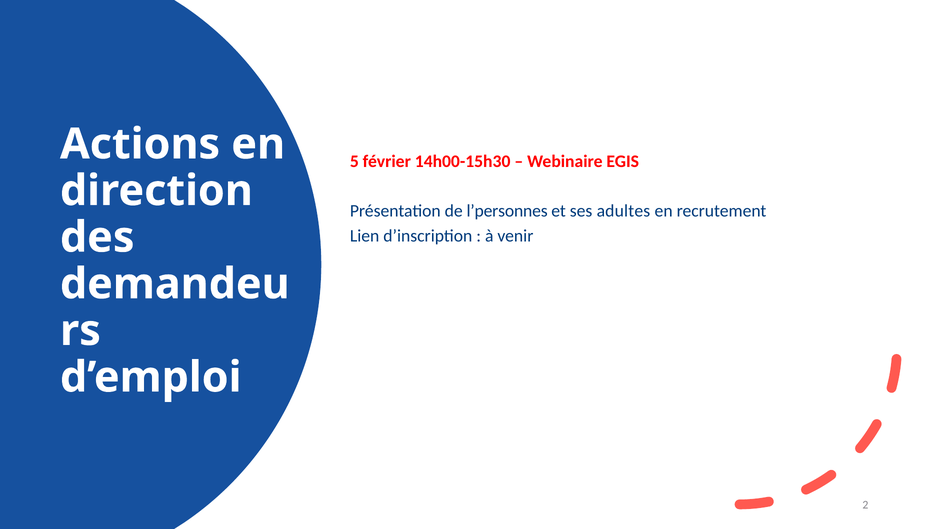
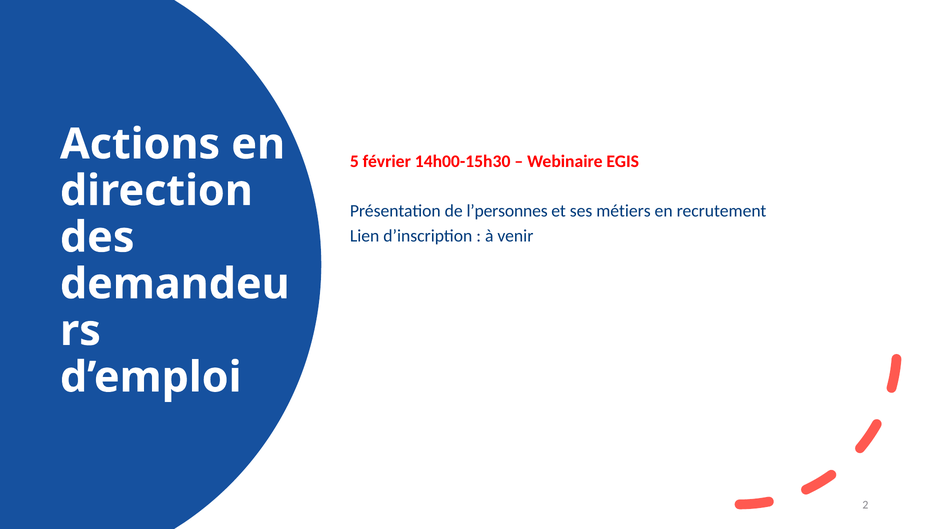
adultes: adultes -> métiers (624, 211)
